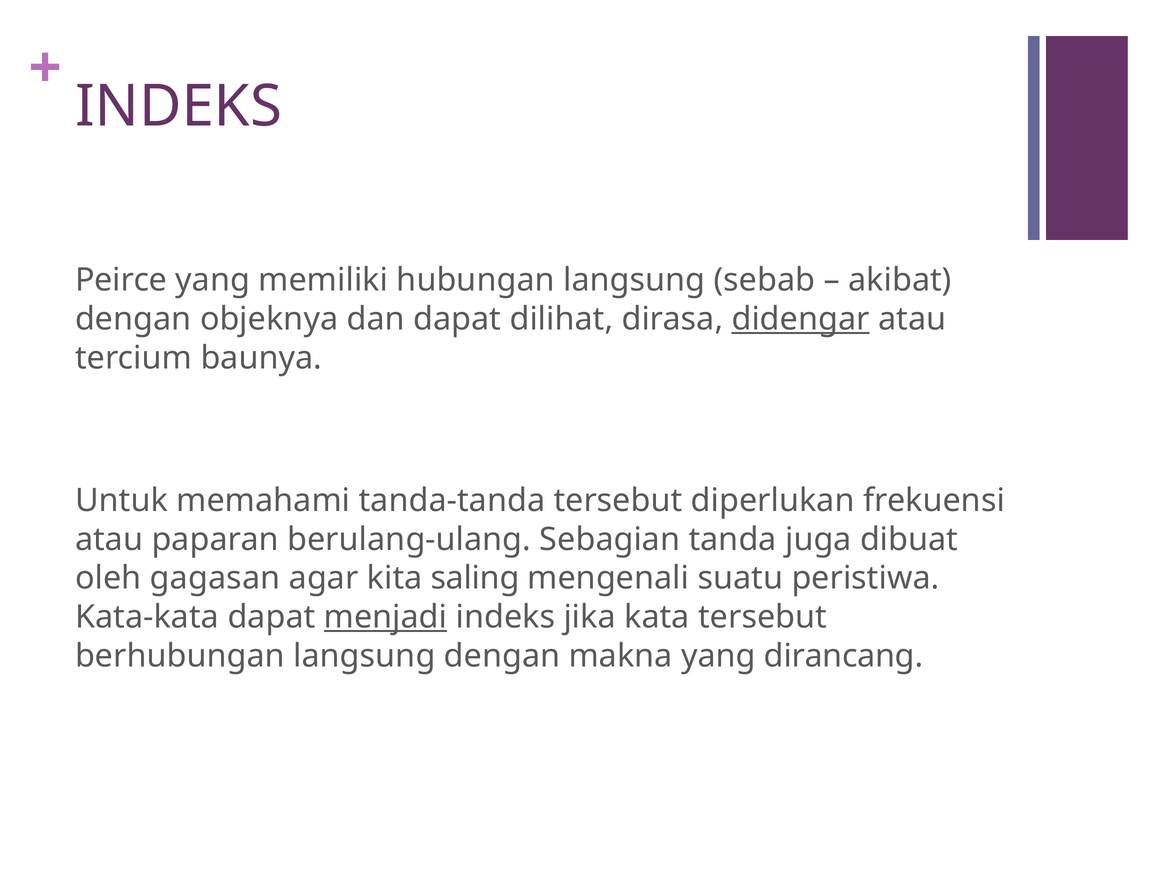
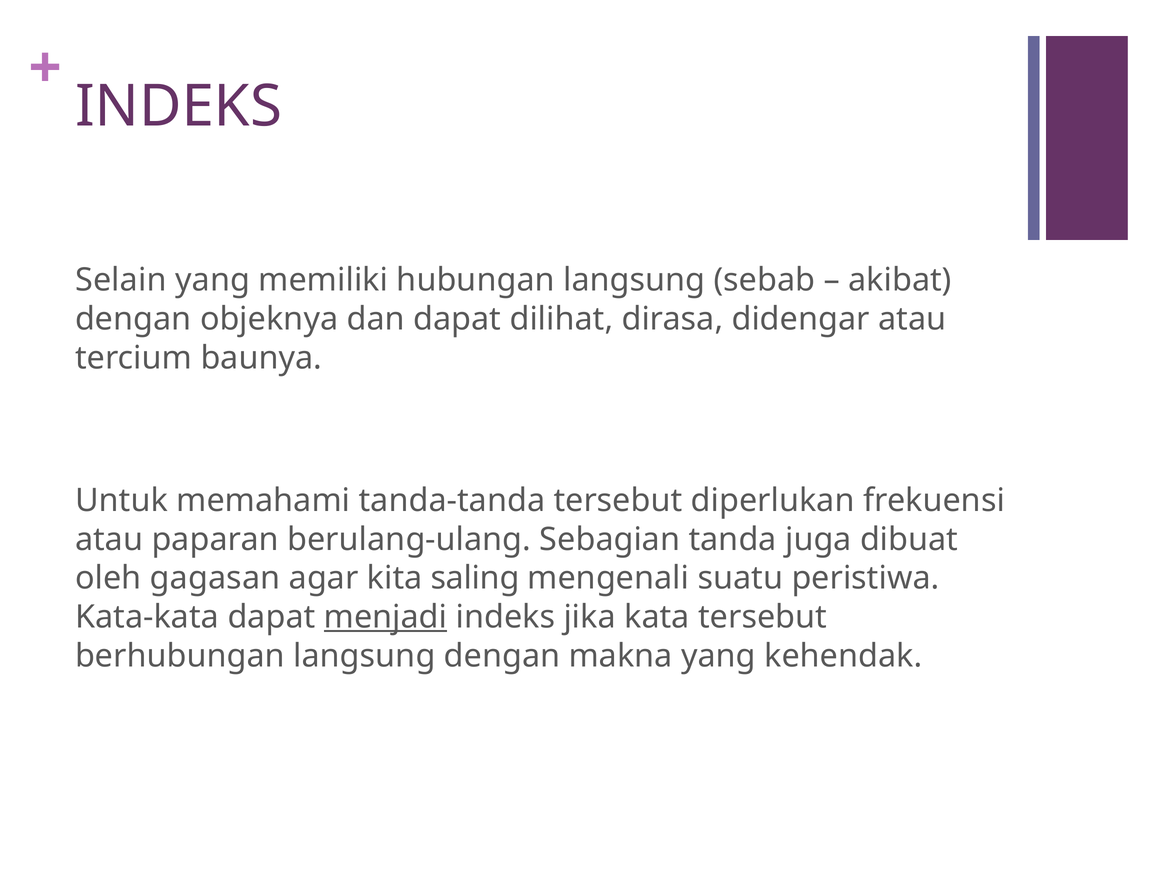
Peirce: Peirce -> Selain (121, 280)
didengar underline: present -> none (801, 319)
dirancang: dirancang -> kehendak (843, 656)
